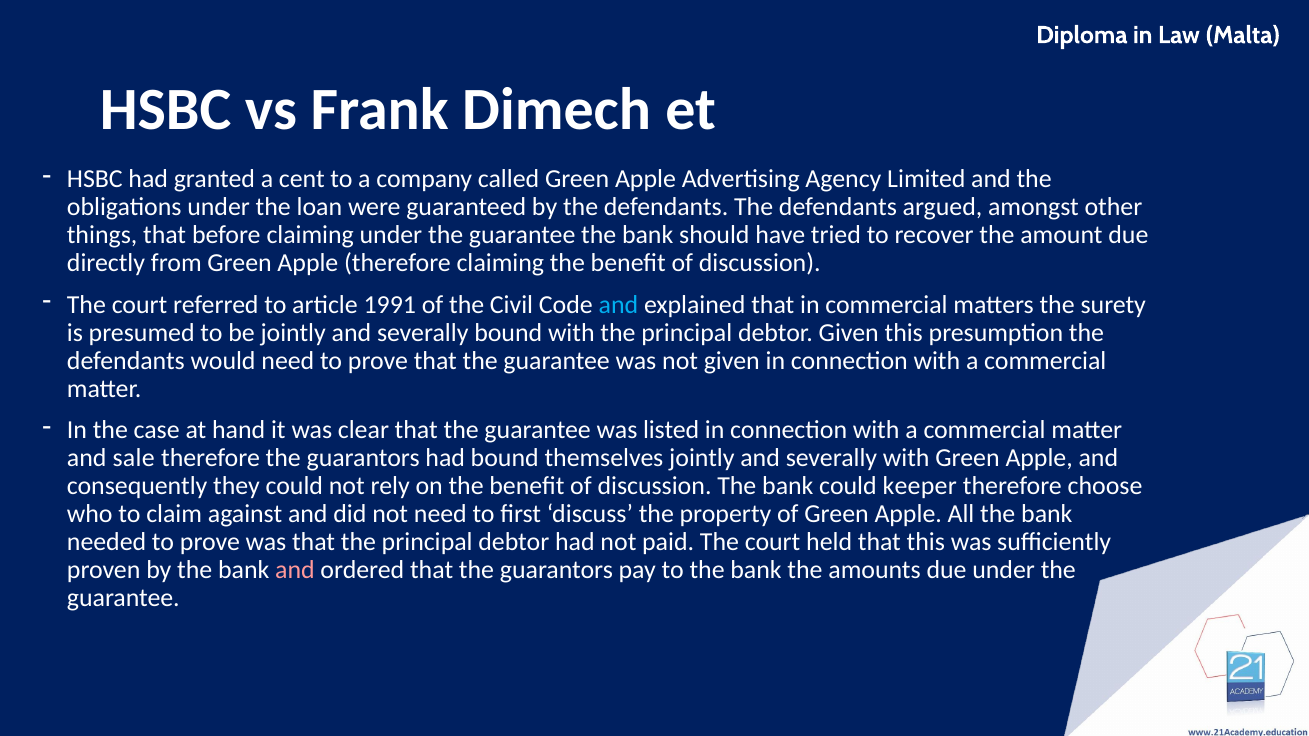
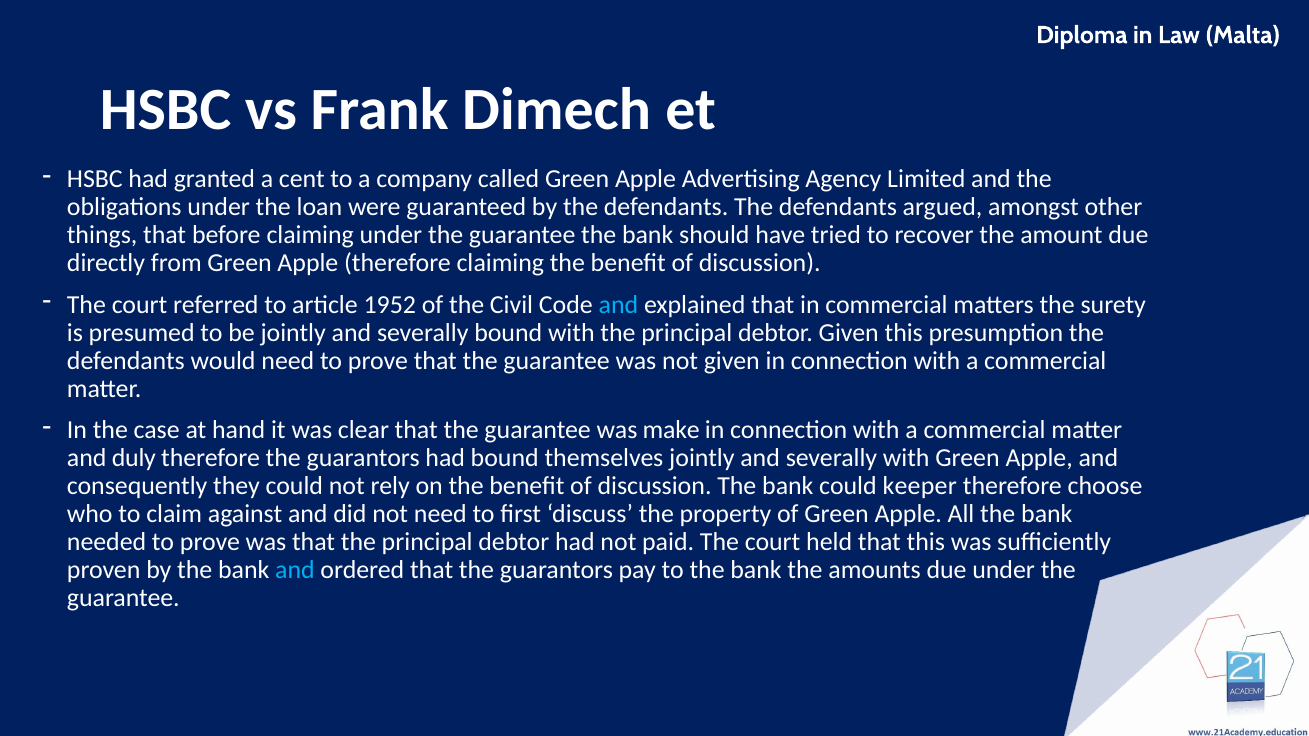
1991: 1991 -> 1952 (390, 305)
listed: listed -> make (671, 431)
sale: sale -> duly (134, 459)
and colour: pink -> light blue (295, 571)
